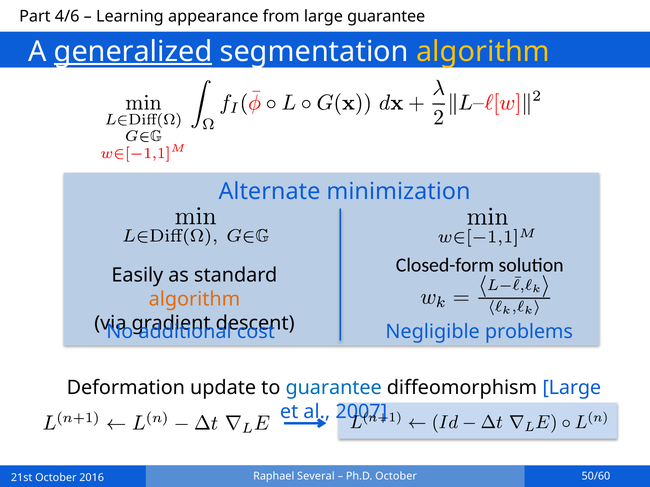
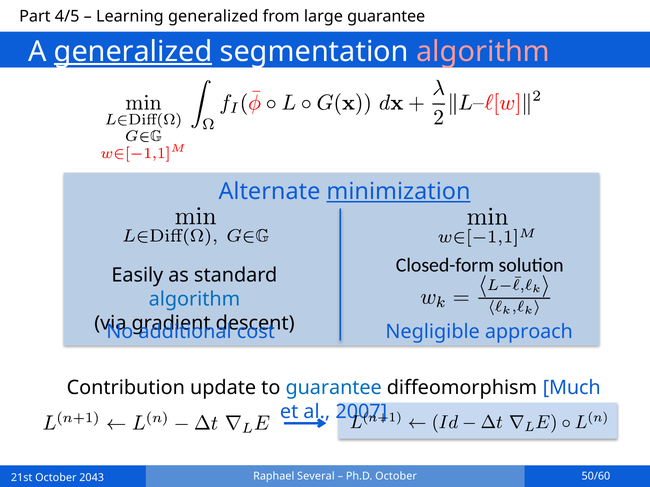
4/6: 4/6 -> 4/5 (67, 17)
Learning appearance: appearance -> generalized (213, 17)
algorithm colour: yellow -> pink (483, 52)
minimization underline: none -> present (399, 192)
algorithm colour: orange -> blue (194, 300)
problems: problems -> approach (529, 332)
Deformation: Deformation -> Contribution (126, 388)
diffeomorphism Large: Large -> Much (572, 388)
2016: 2016 -> 2043 (92, 478)
